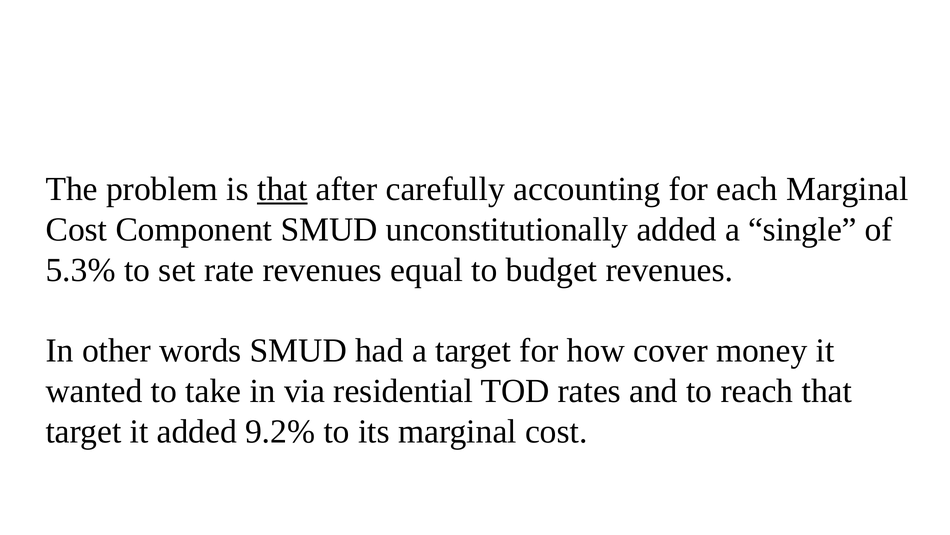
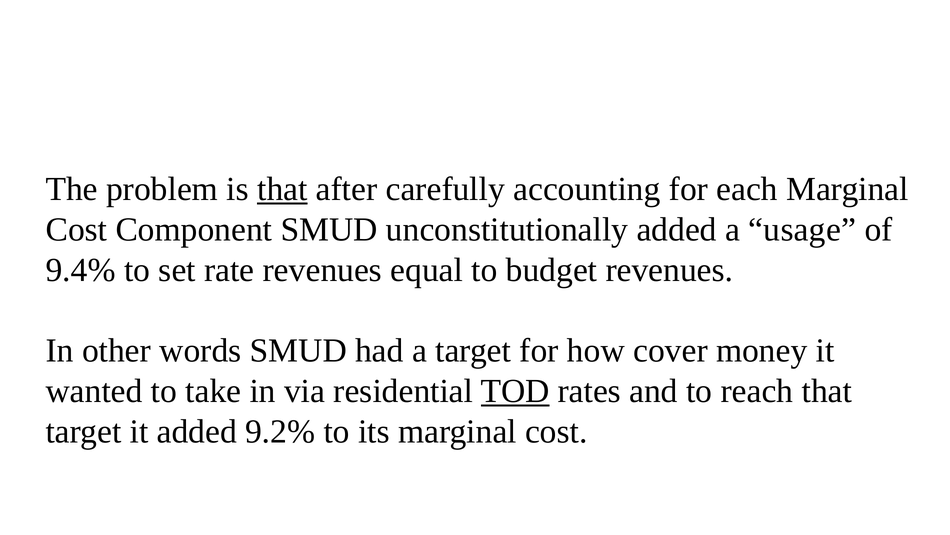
single: single -> usage (802, 229)
5.3%: 5.3% -> 9.4% (81, 270)
TOD underline: none -> present (515, 391)
